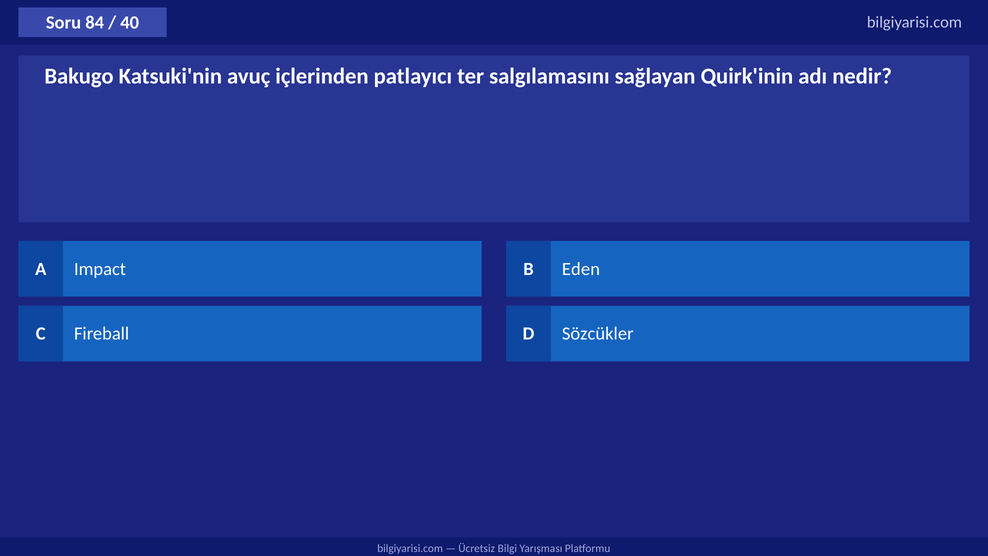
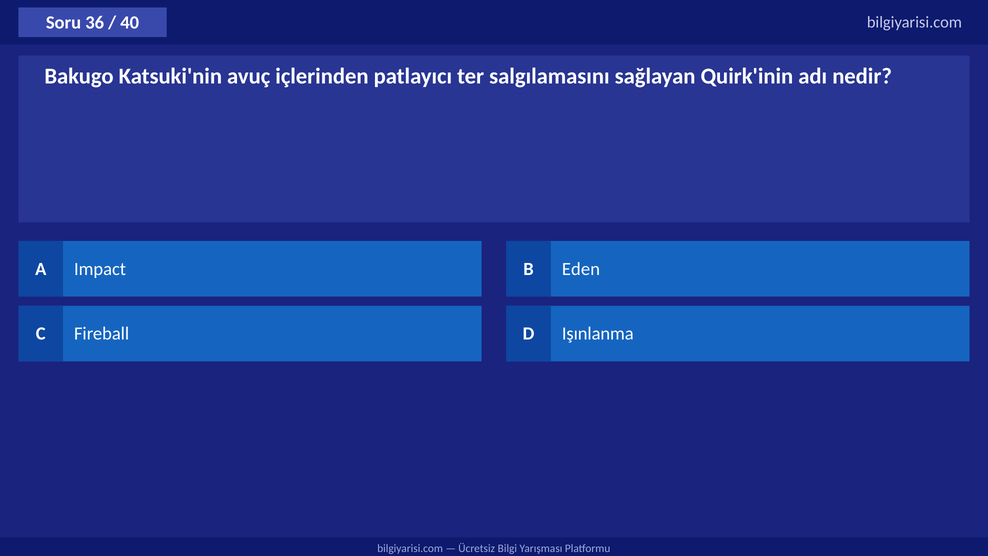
84: 84 -> 36 (95, 23)
Sözcükler: Sözcükler -> Işınlanma (598, 334)
